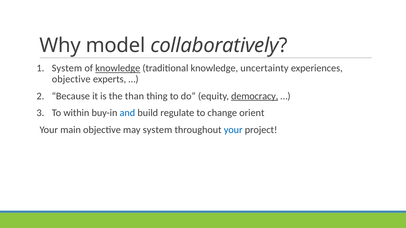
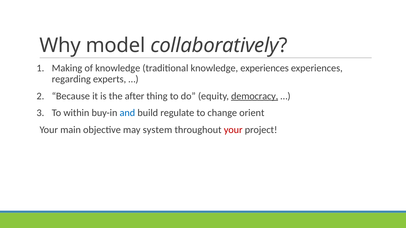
System: System -> Making (67, 68)
knowledge underline: present -> none (118, 68)
knowledge uncertainty: uncertainty -> experiences (265, 68)
objective: objective -> regarding (71, 79)
than: than -> after (135, 96)
your colour: blue -> red (233, 130)
